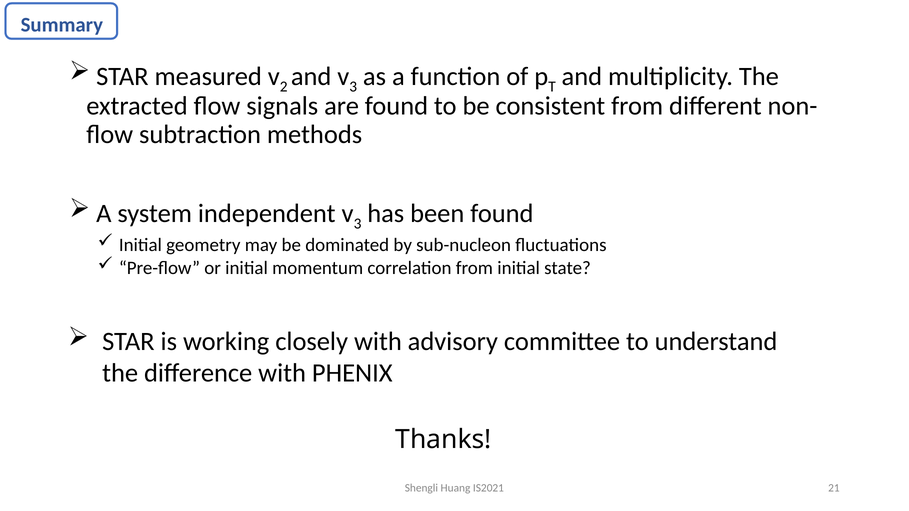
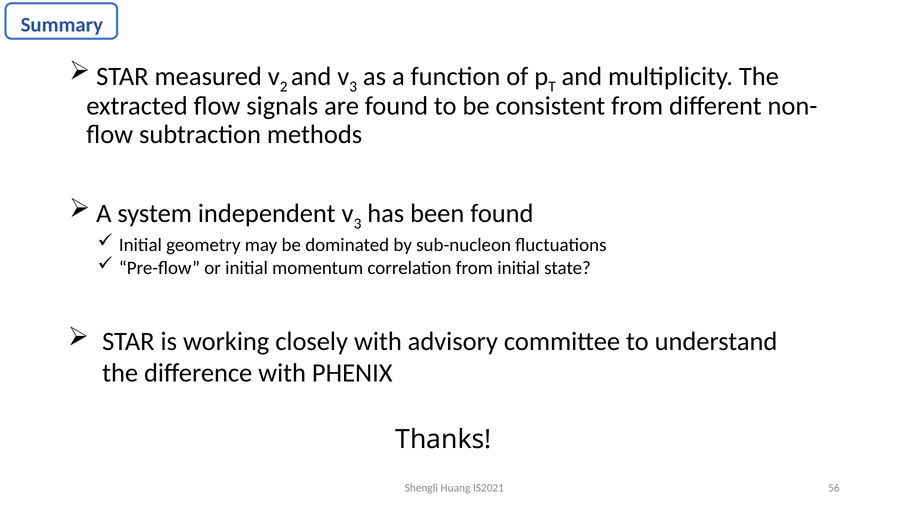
21: 21 -> 56 (834, 488)
